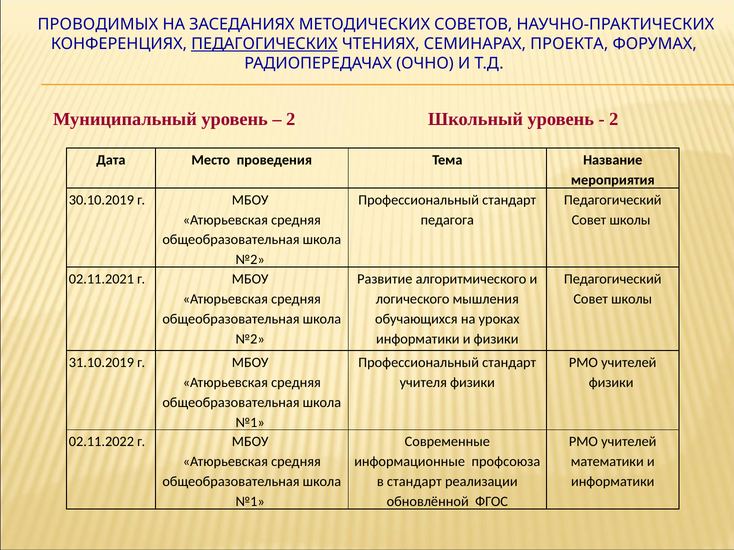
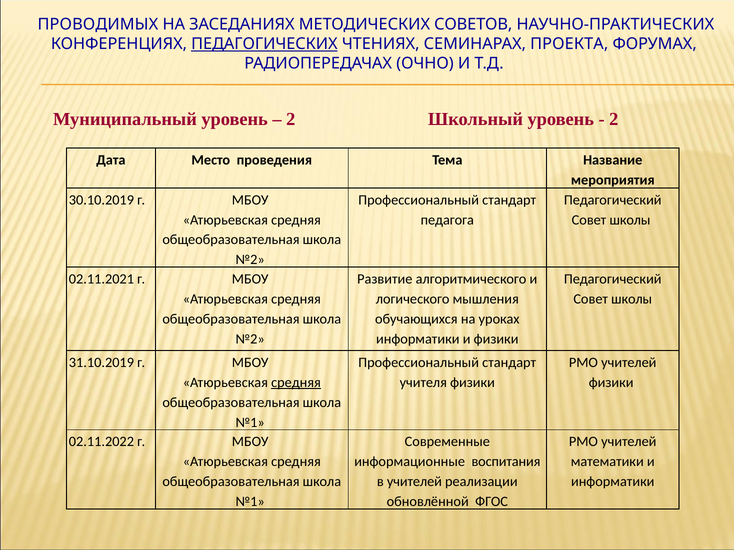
средняя underline: none -> present (296, 383)
профсоюза: профсоюза -> воспитания (506, 462)
в стандарт: стандарт -> учителей (414, 482)
